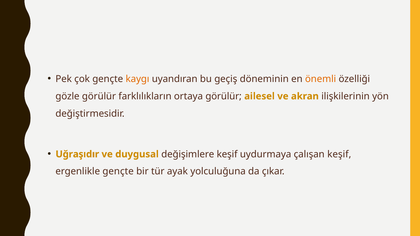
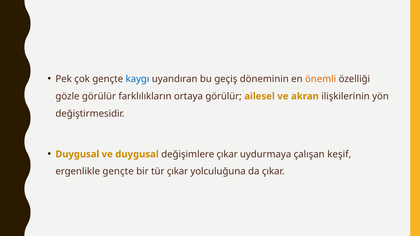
kaygı colour: orange -> blue (137, 79)
Uğraşıdır: Uğraşıdır -> Duygusal (77, 154)
değişimlere keşif: keşif -> çıkar (227, 154)
tür ayak: ayak -> çıkar (177, 172)
